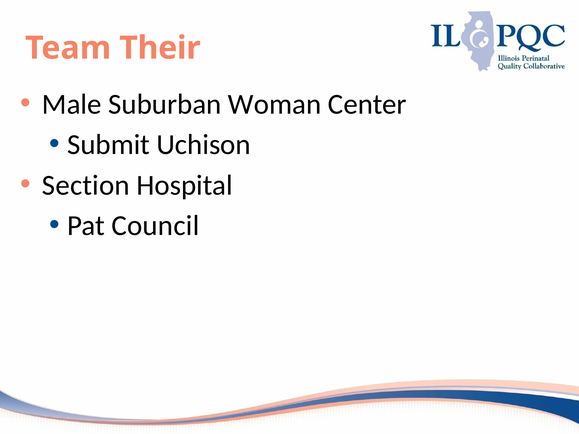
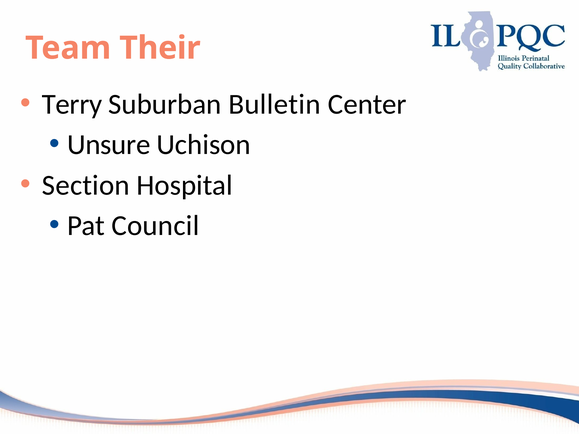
Male: Male -> Terry (72, 104)
Woman: Woman -> Bulletin (275, 104)
Submit: Submit -> Unsure (109, 145)
